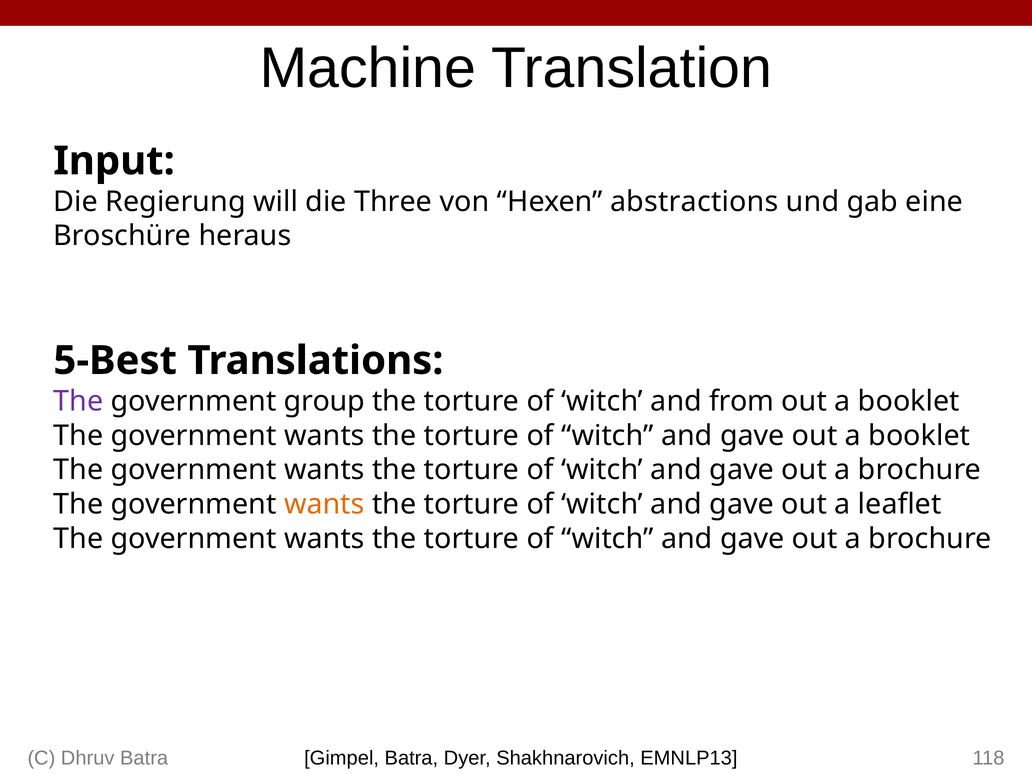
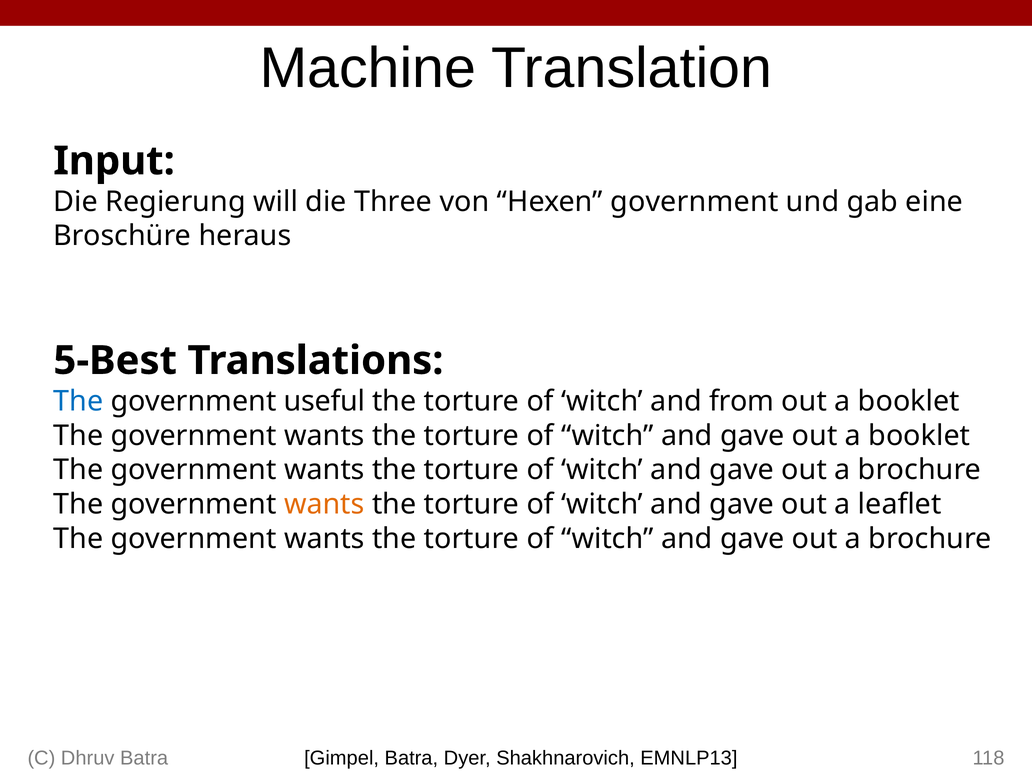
Hexen abstractions: abstractions -> government (694, 202)
The colour: purple -> blue (78, 401)
group: group -> useful (324, 401)
